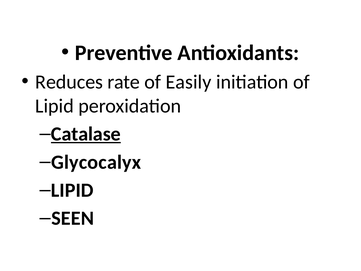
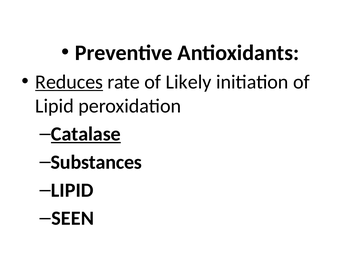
Reduces underline: none -> present (69, 82)
Easily: Easily -> Likely (189, 82)
Glycocalyx: Glycocalyx -> Substances (96, 162)
